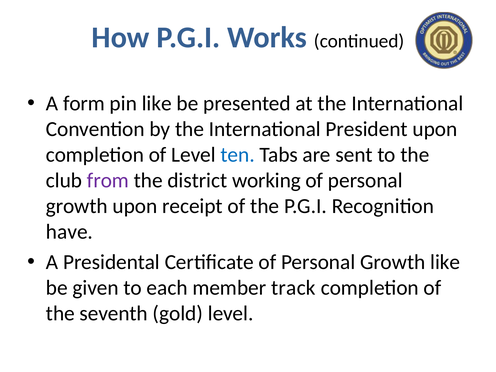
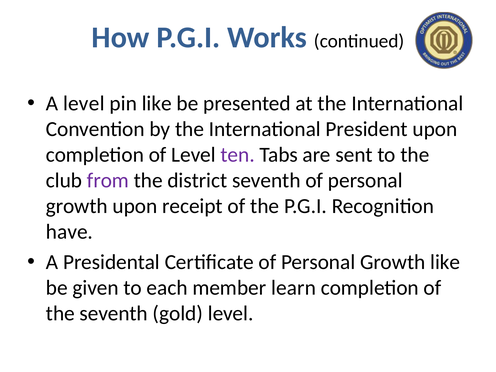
A form: form -> level (84, 104)
ten colour: blue -> purple (238, 155)
district working: working -> seventh (266, 180)
track: track -> learn (294, 288)
